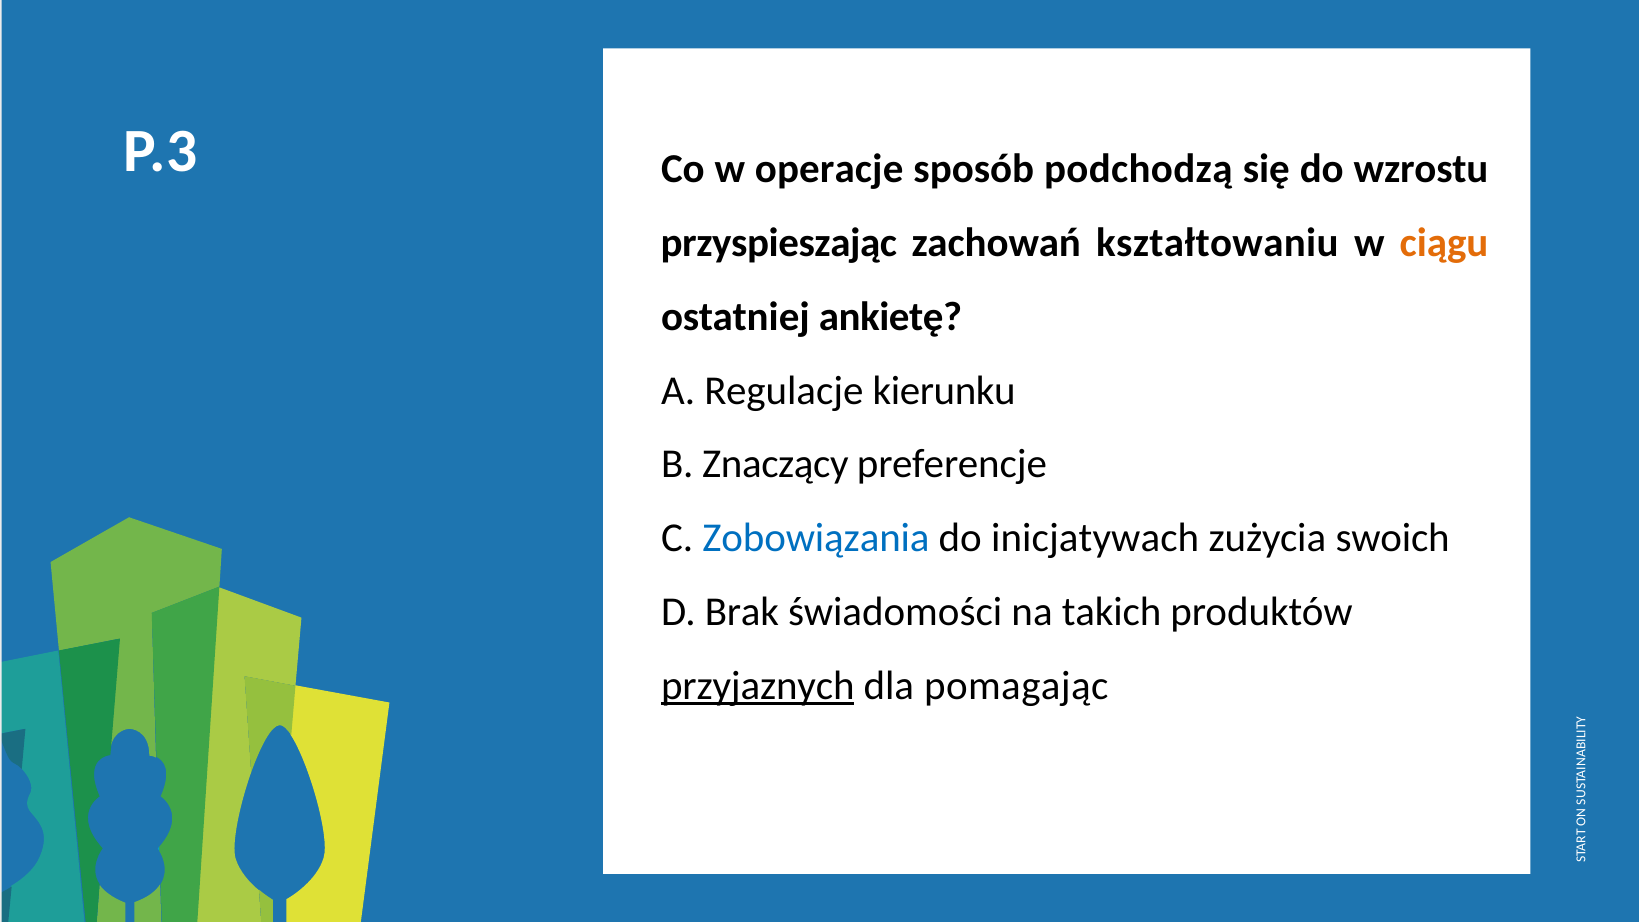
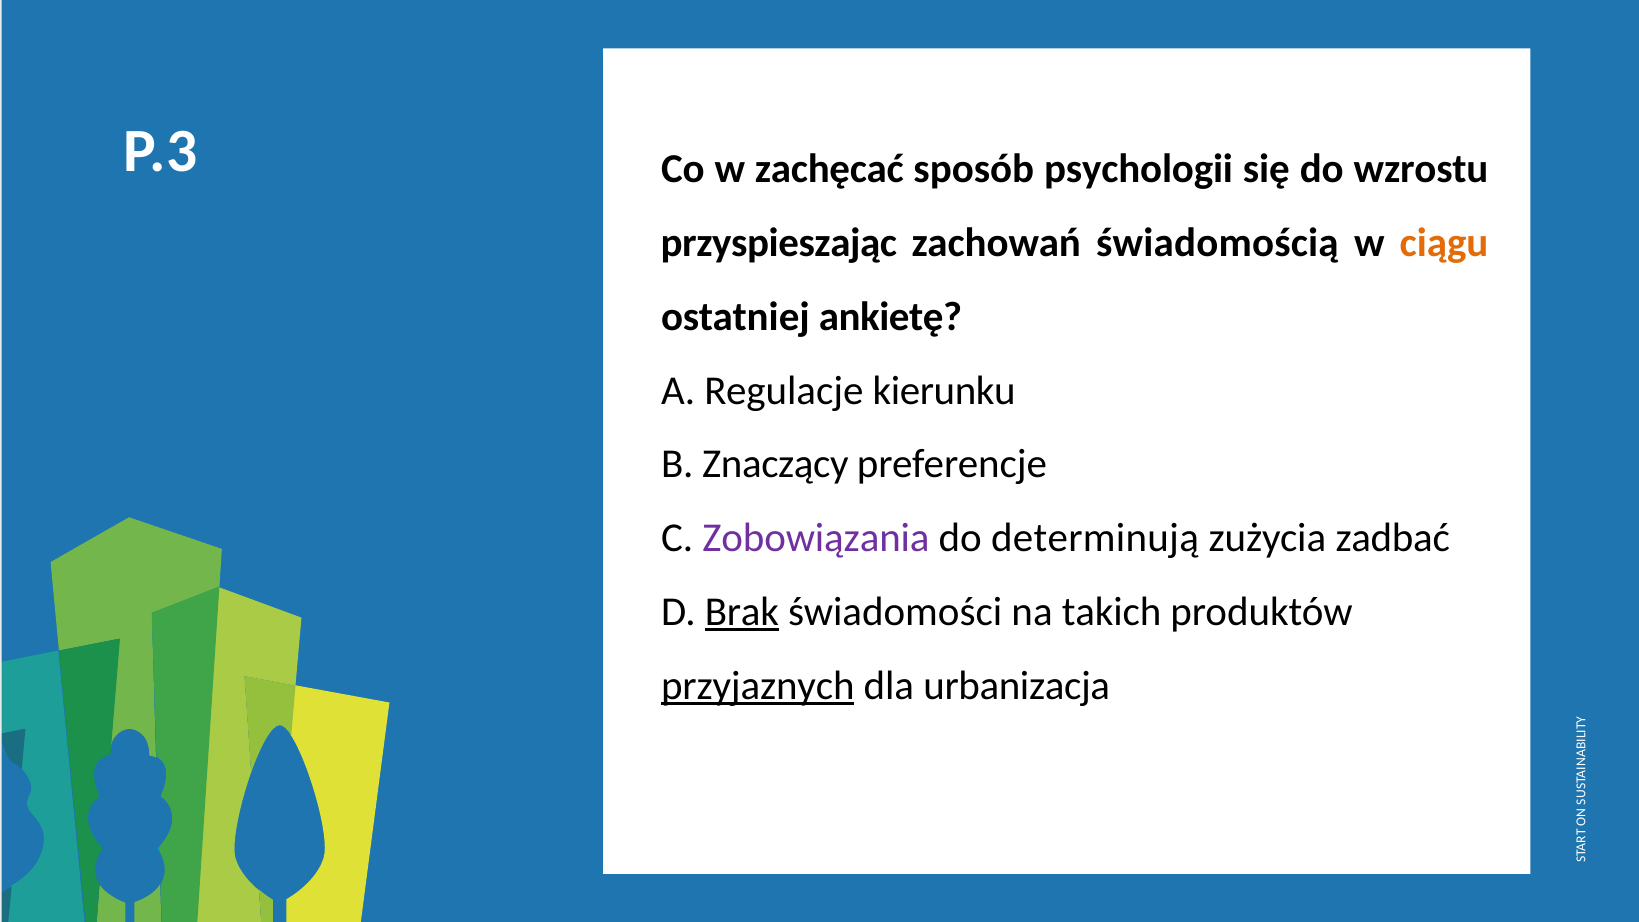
operacje: operacje -> zachęcać (829, 169)
podchodzą: podchodzą -> psychologii (1139, 169)
kształtowaniu: kształtowaniu -> świadomością (1217, 243)
Zobowiązania colour: blue -> purple (816, 538)
inicjatywach: inicjatywach -> determinują (1095, 538)
swoich: swoich -> zadbać (1393, 538)
Brak underline: none -> present (742, 612)
pomagając: pomagając -> urbanizacja (1017, 686)
